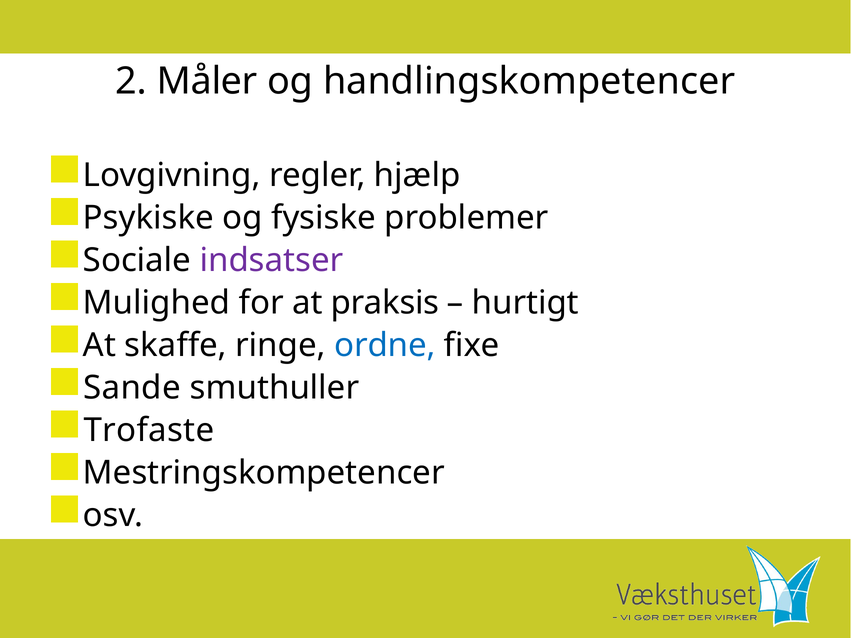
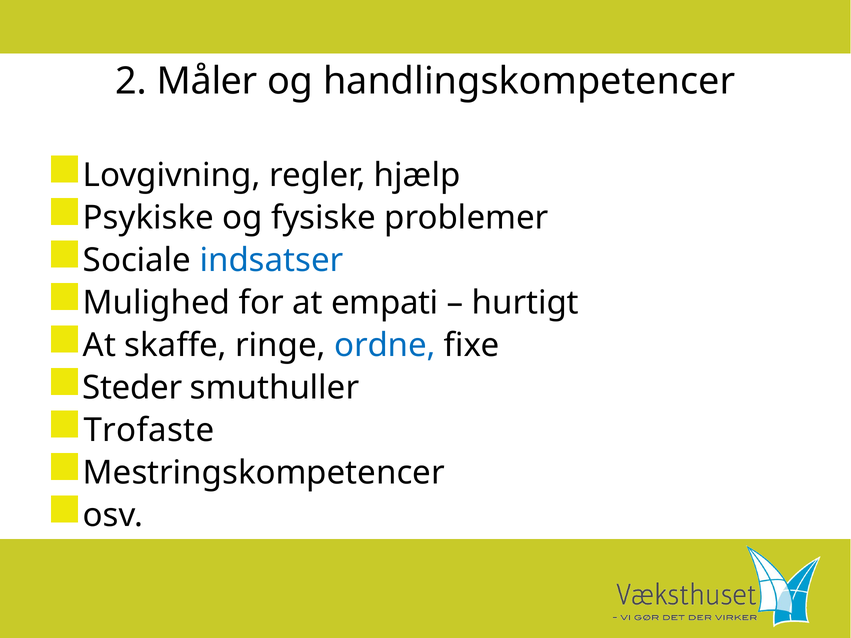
indsatser colour: purple -> blue (272, 260)
praksis: praksis -> empati (385, 303)
Sande: Sande -> Steder (132, 388)
